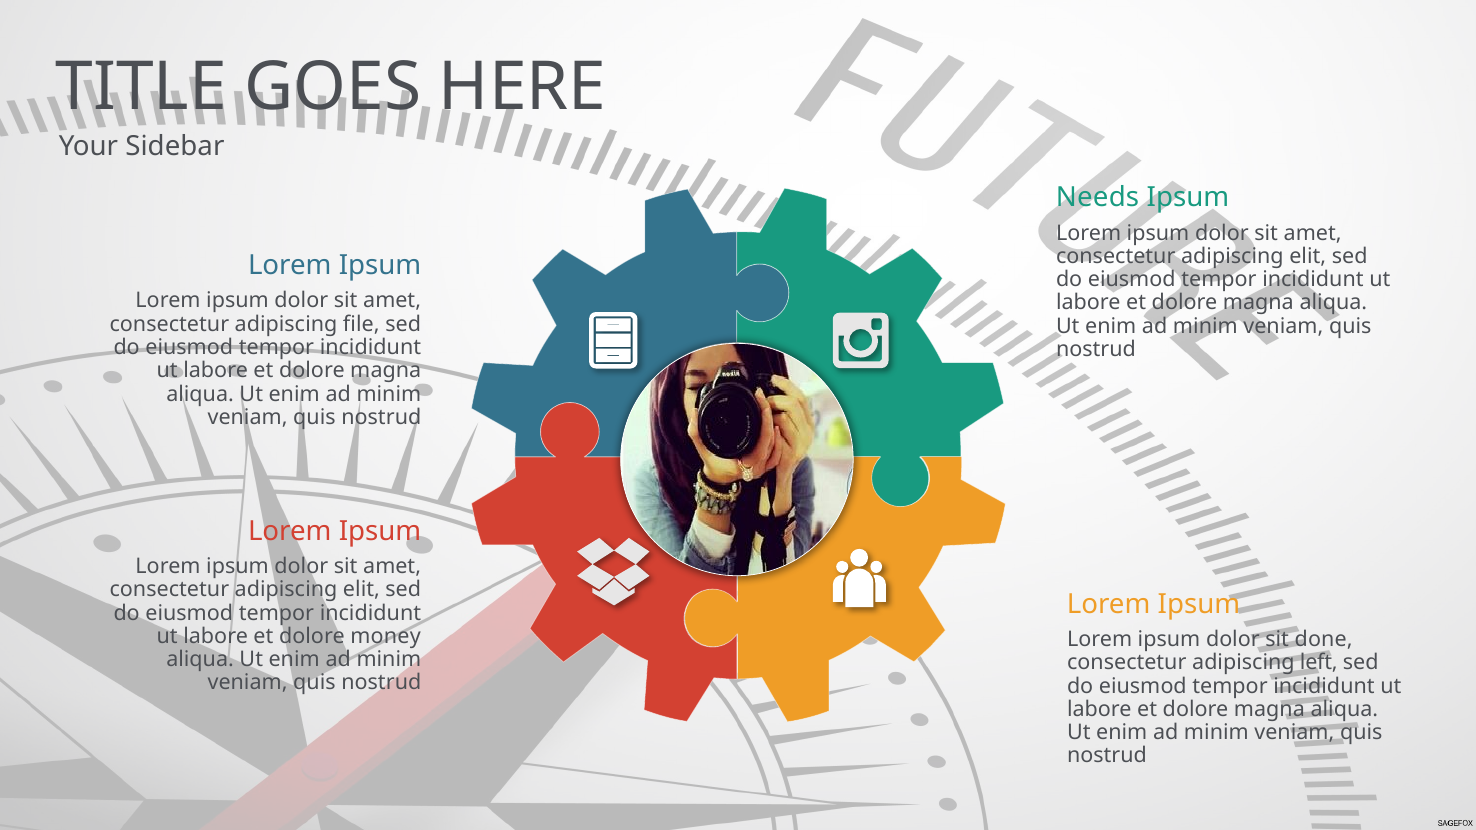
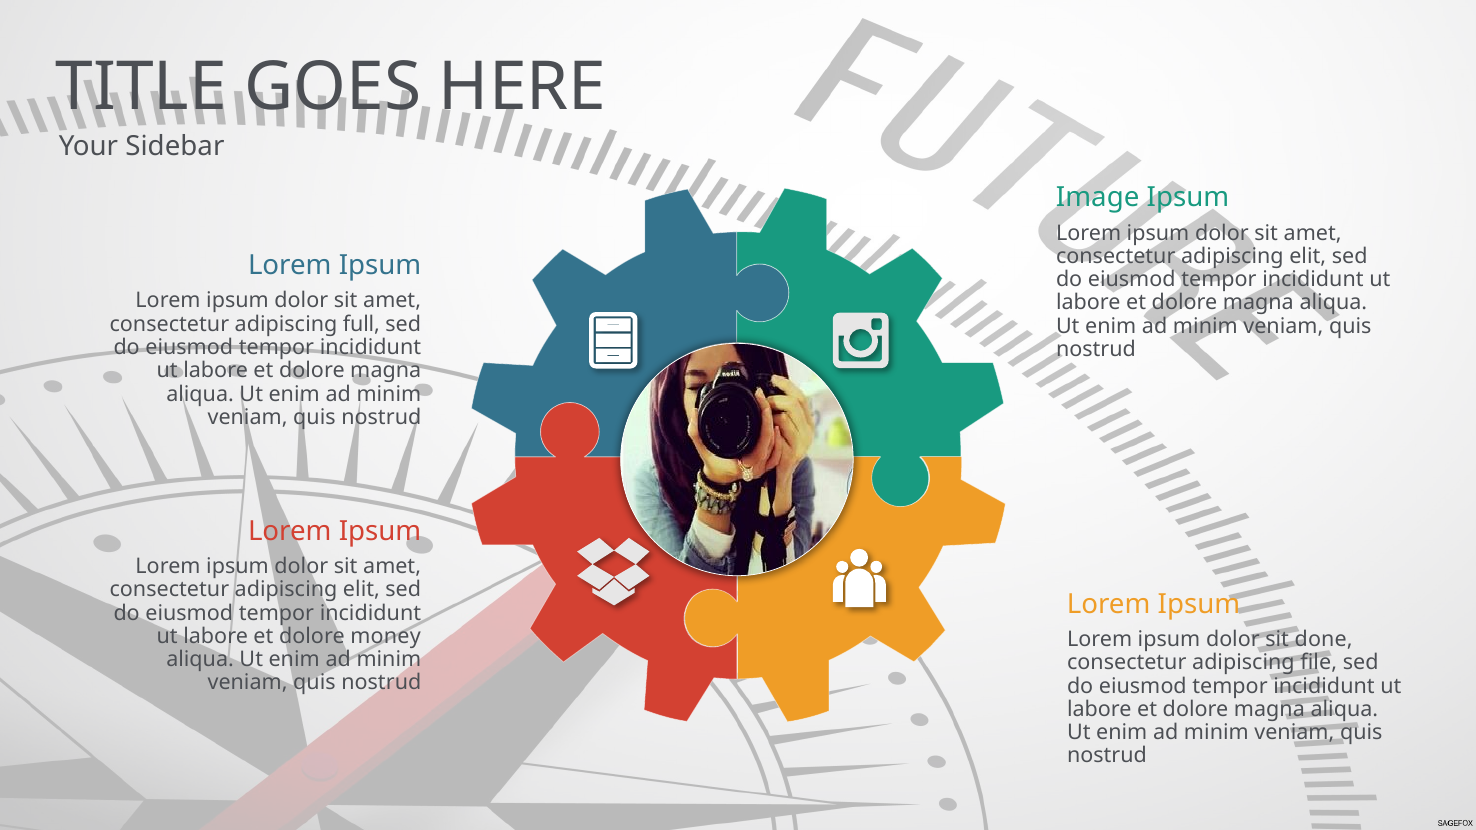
Needs: Needs -> Image (1098, 198)
file: file -> full (361, 324)
left: left -> file (1319, 663)
